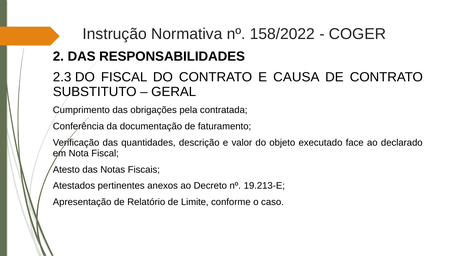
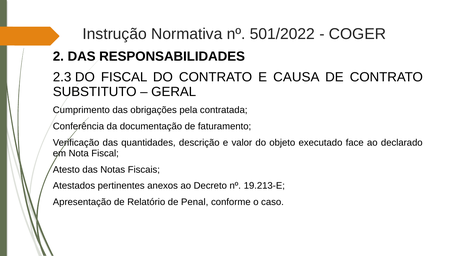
158/2022: 158/2022 -> 501/2022 (282, 34)
Limite: Limite -> Penal (195, 202)
